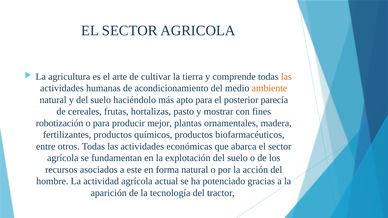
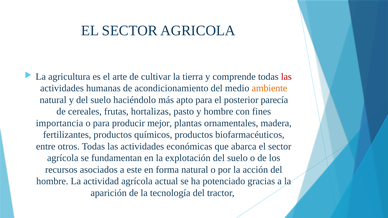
las colour: orange -> red (286, 77)
y mostrar: mostrar -> hombre (218, 112)
robotización: robotización -> importancia (60, 123)
